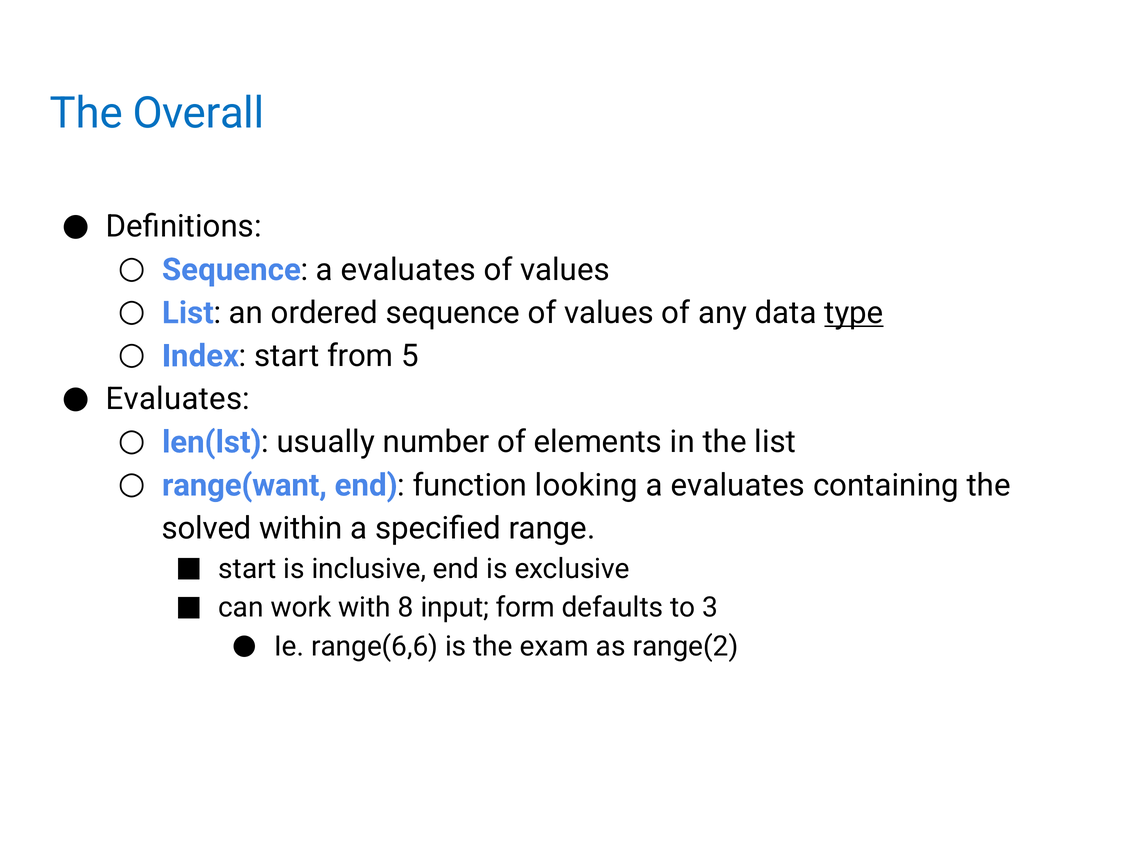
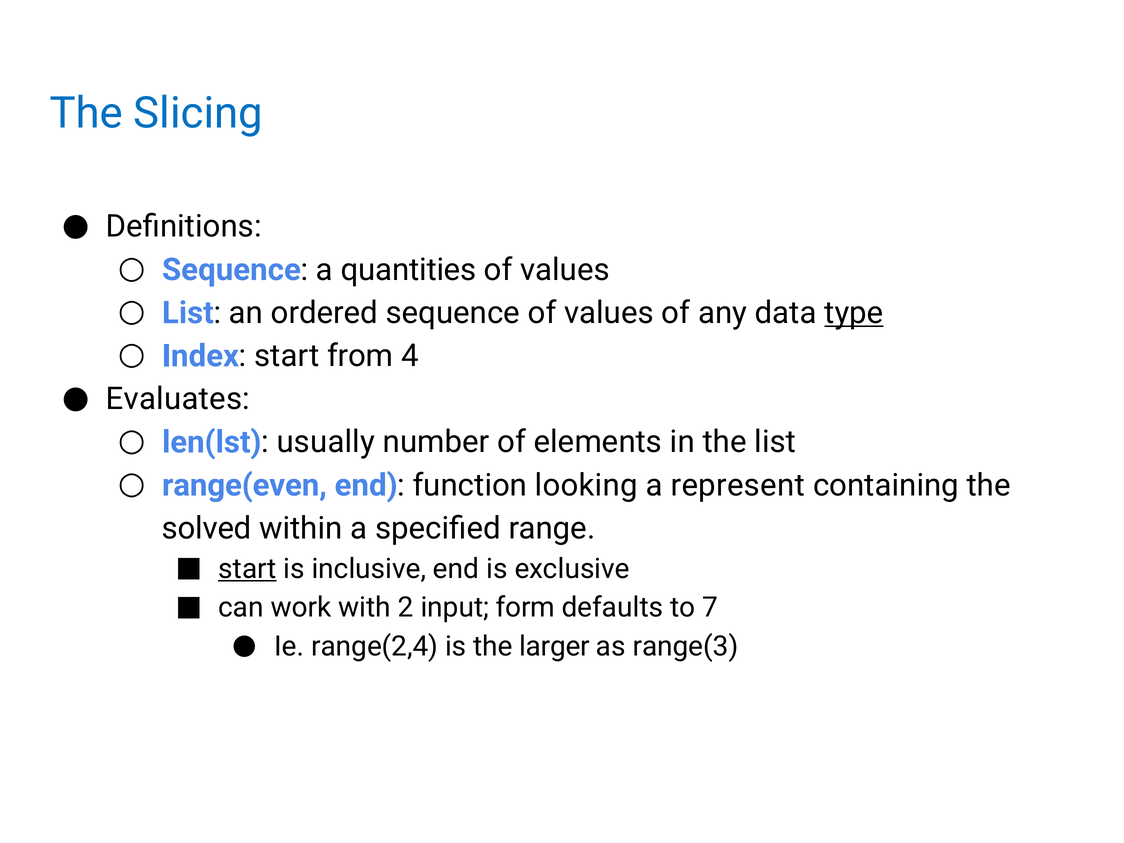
Overall: Overall -> Slicing (198, 113)
Sequence a evaluates: evaluates -> quantities (409, 270)
5: 5 -> 4 (410, 356)
range(want: range(want -> range(even (244, 485)
evaluates: evaluates -> represent (738, 485)
start underline: none -> present (247, 569)
8: 8 -> 2 (406, 608)
3: 3 -> 7 (710, 608)
range(6,6: range(6,6 -> range(2,4 (375, 646)
exam: exam -> larger (555, 646)
range(2: range(2 -> range(3 (686, 646)
